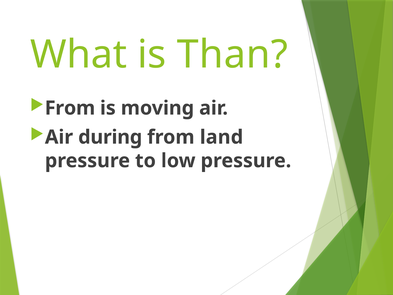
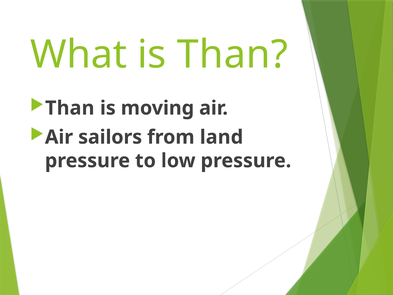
From: From -> Than (70, 108)
during: during -> sailors (110, 137)
